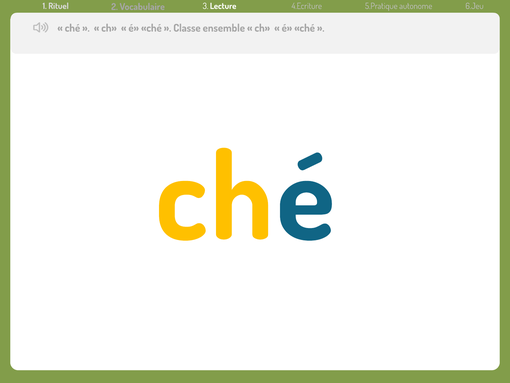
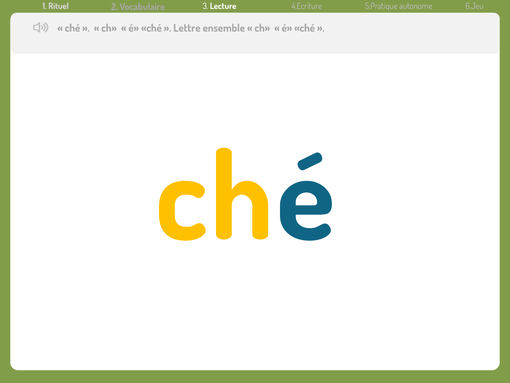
Classe: Classe -> Lettre (187, 28)
